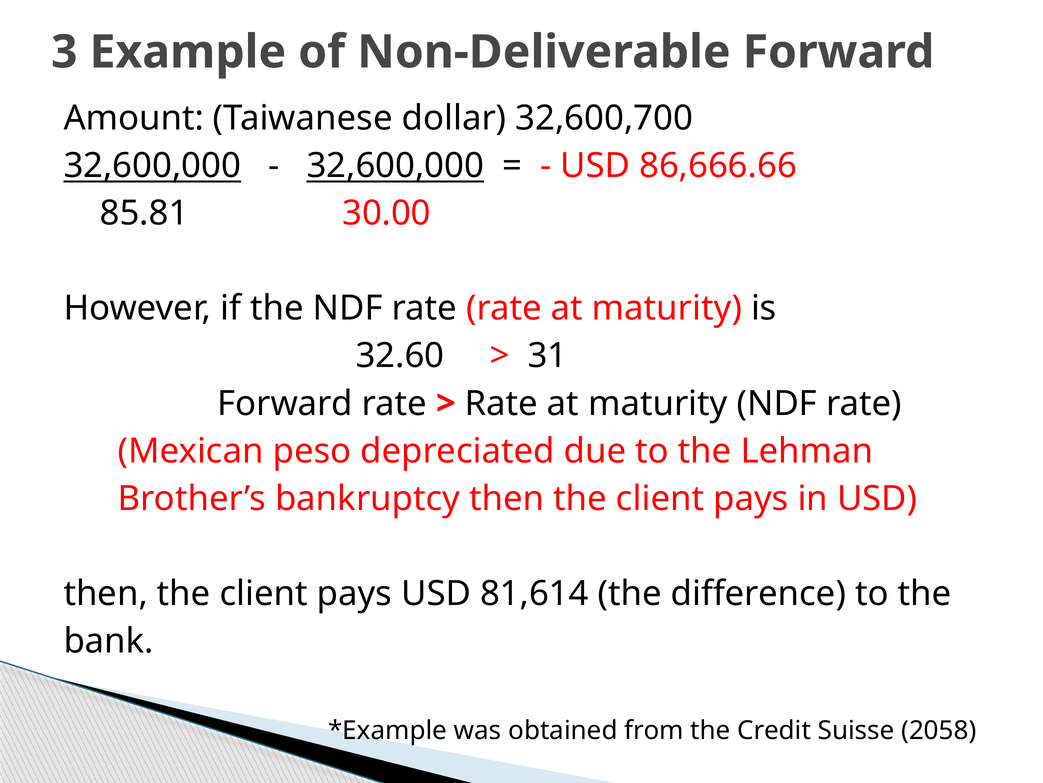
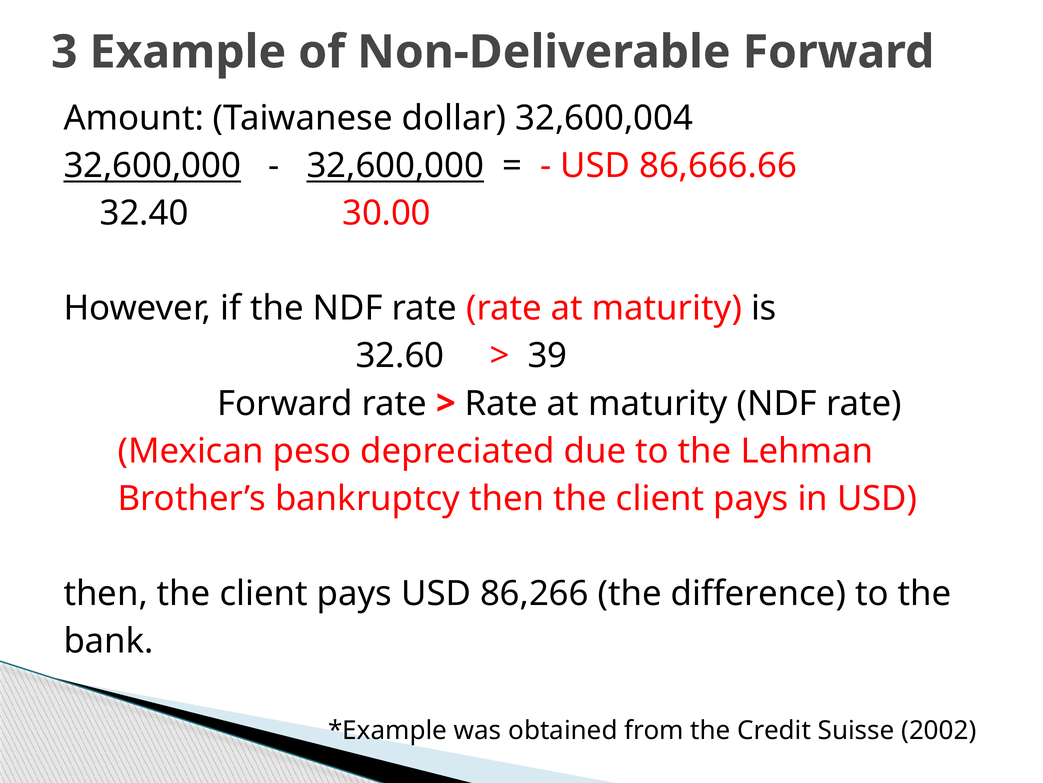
32,600,700: 32,600,700 -> 32,600,004 (604, 118)
85.81: 85.81 -> 32.40 (144, 213)
31: 31 -> 39 (547, 356)
81,614: 81,614 -> 86,266 (534, 593)
2058: 2058 -> 2002 (939, 730)
